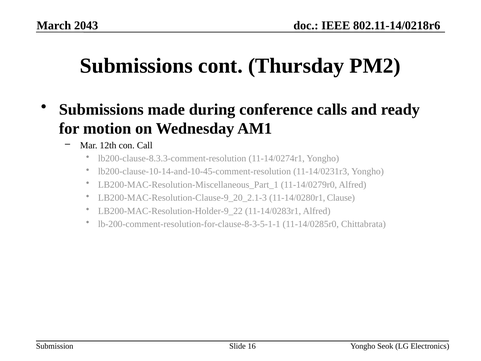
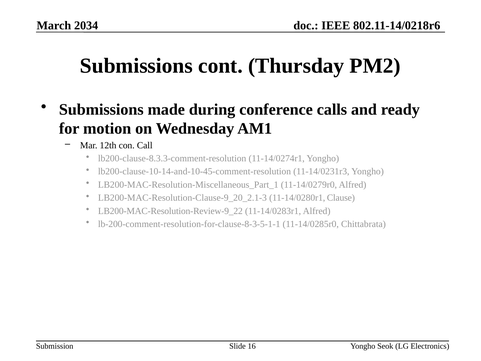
2043: 2043 -> 2034 (86, 26)
LB200-MAC-Resolution-Holder-9_22: LB200-MAC-Resolution-Holder-9_22 -> LB200-MAC-Resolution-Review-9_22 (170, 211)
